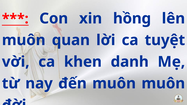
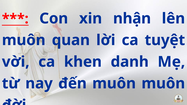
hồng: hồng -> nhận (132, 19)
